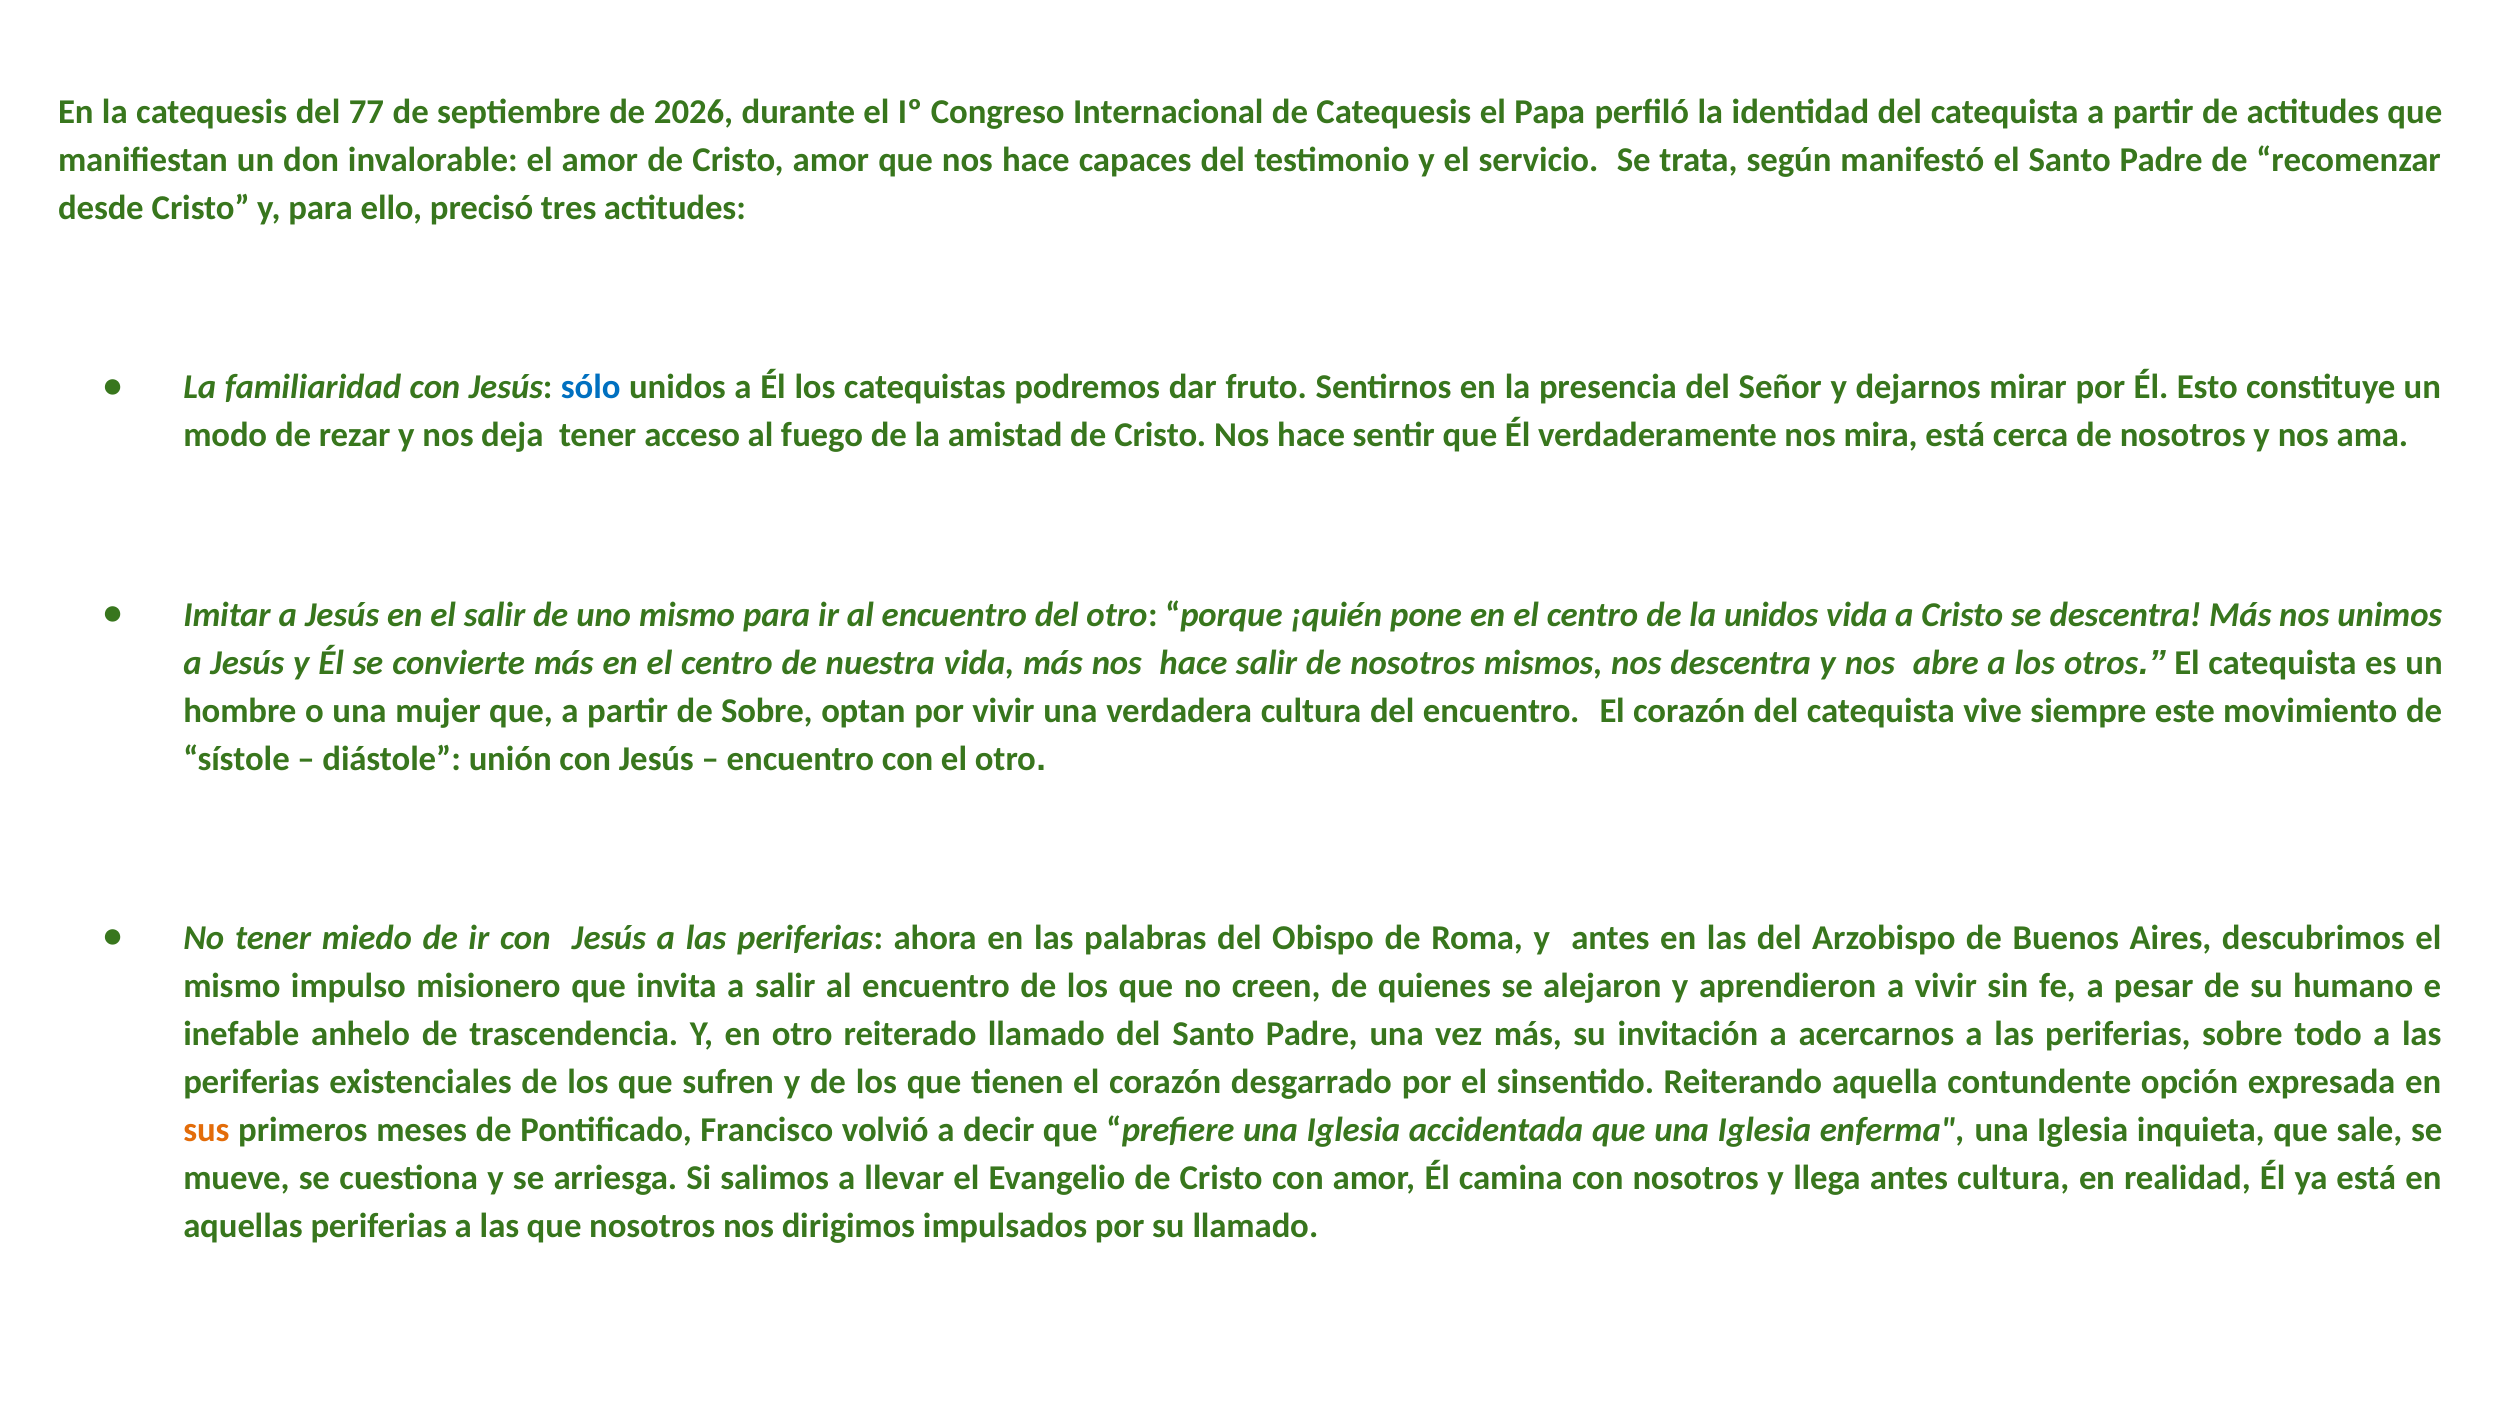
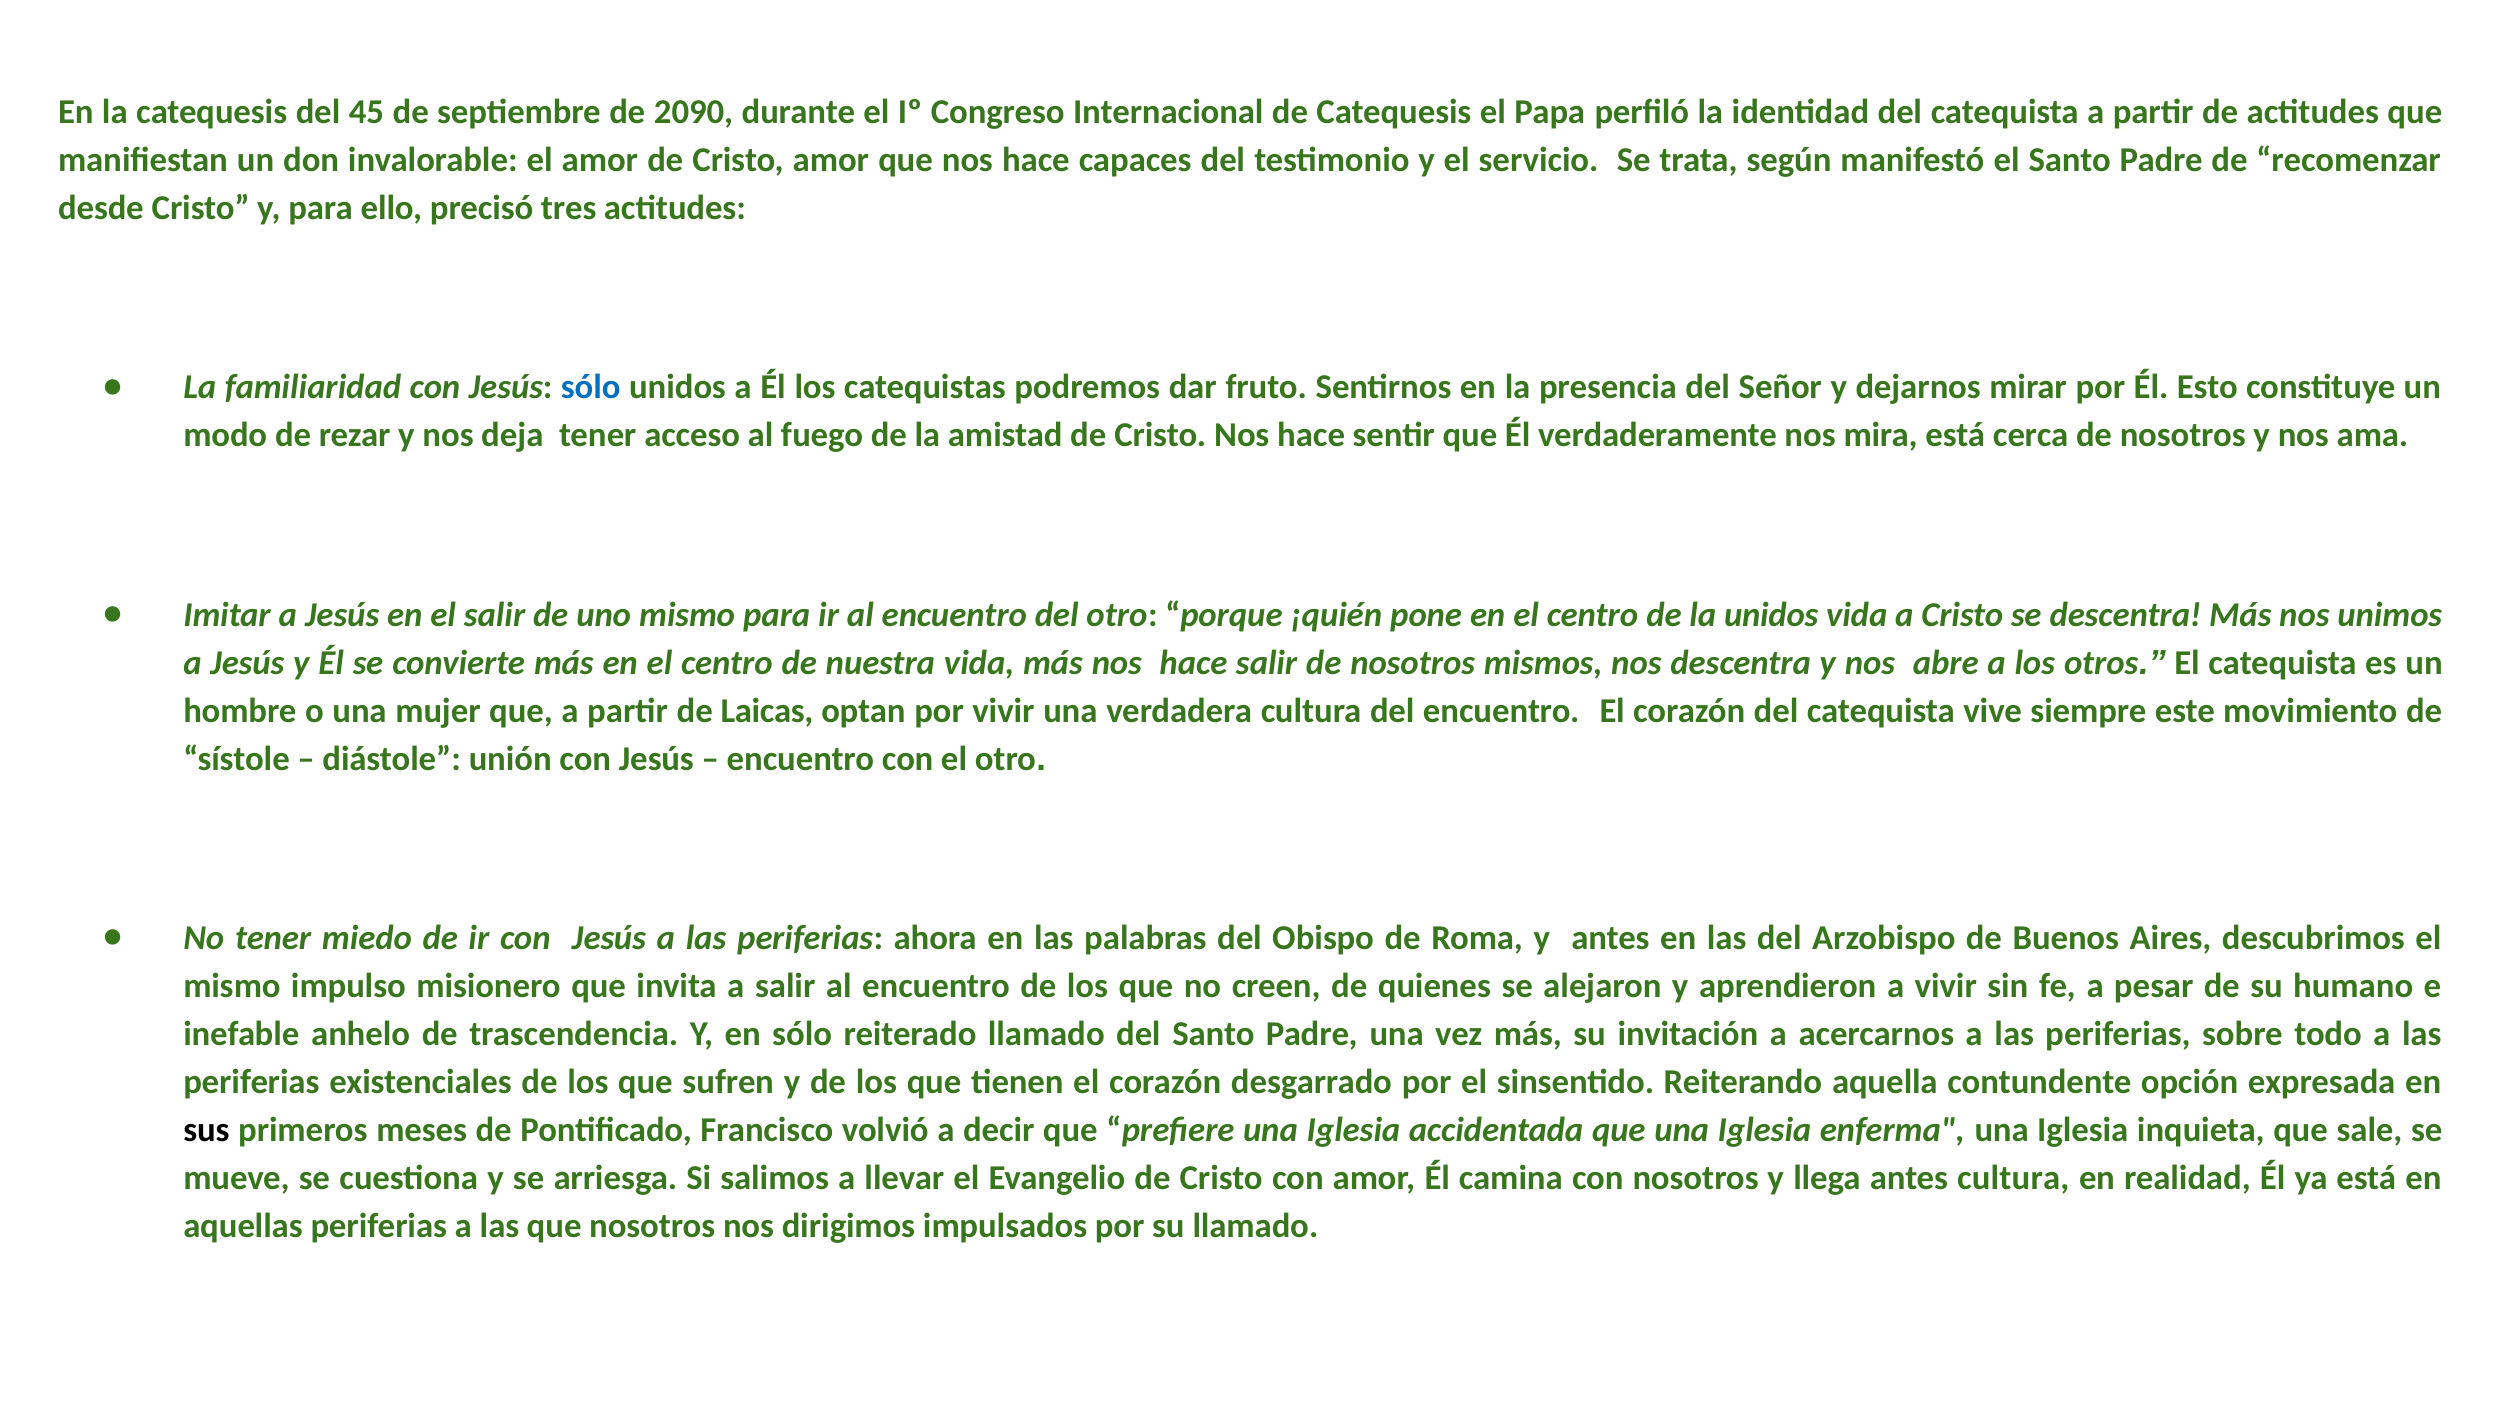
77: 77 -> 45 (366, 112)
2026: 2026 -> 2090 (694, 112)
de Sobre: Sobre -> Laicas (767, 711)
en otro: otro -> sólo (802, 1034)
sus colour: orange -> black (206, 1130)
